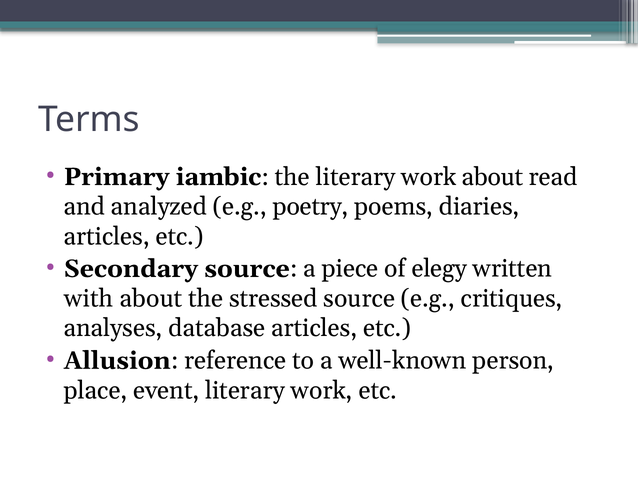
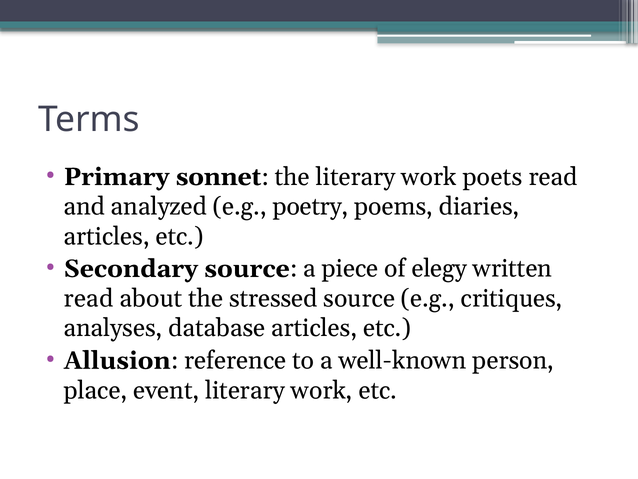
iambic: iambic -> sonnet (219, 177)
work about: about -> poets (492, 177)
with: with -> read (89, 298)
